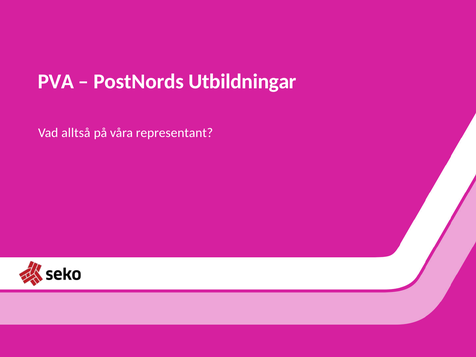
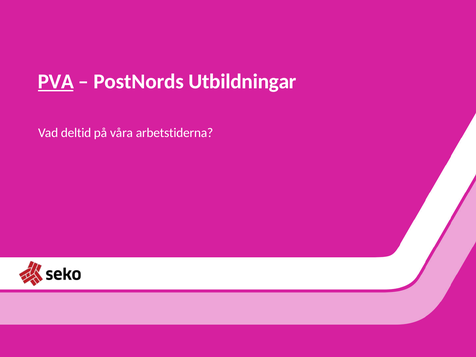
PVA underline: none -> present (56, 81)
alltså: alltså -> deltid (76, 133)
representant: representant -> arbetstiderna (175, 133)
